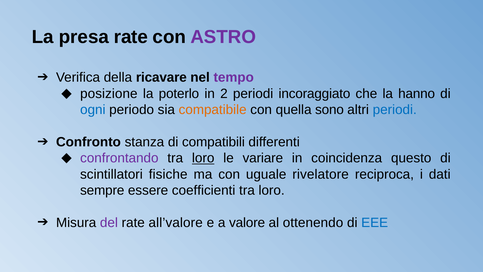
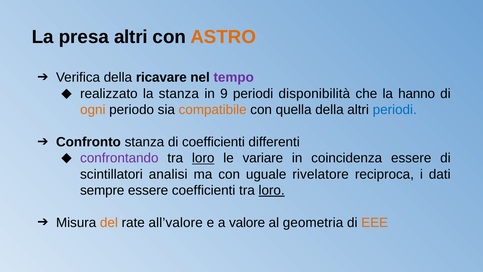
presa rate: rate -> altri (131, 37)
ASTRO colour: purple -> orange (223, 37)
posizione: posizione -> realizzato (109, 94)
la poterlo: poterlo -> stanza (179, 94)
2: 2 -> 9 (224, 94)
incoraggiato: incoraggiato -> disponibilità (314, 94)
ogni colour: blue -> orange (93, 110)
quella sono: sono -> della (329, 110)
di compatibili: compatibili -> coefficienti (213, 142)
coincidenza questo: questo -> essere (411, 158)
fisiche: fisiche -> analisi (168, 174)
loro underline: none -> present (272, 190)
del colour: purple -> orange (109, 222)
ottenendo: ottenendo -> geometria (313, 222)
EEE colour: blue -> orange (375, 222)
